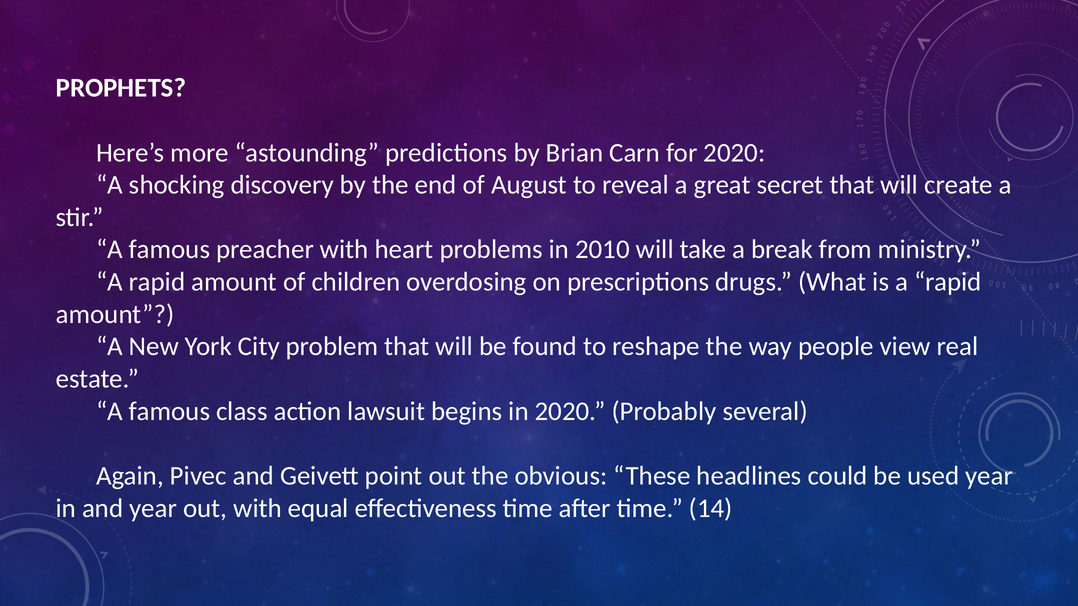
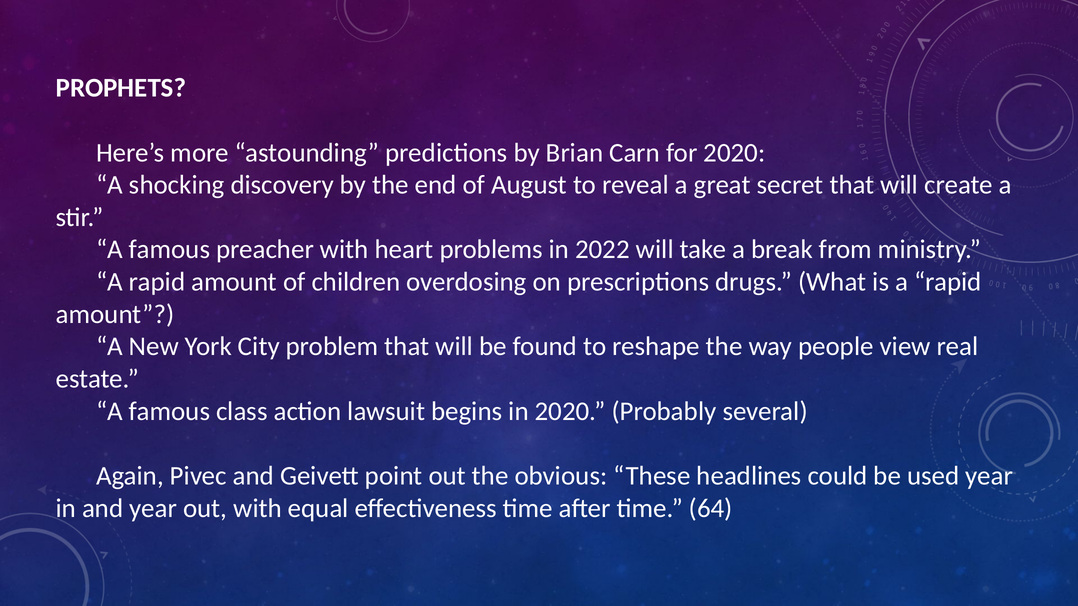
2010: 2010 -> 2022 (602, 250)
14: 14 -> 64 (711, 508)
